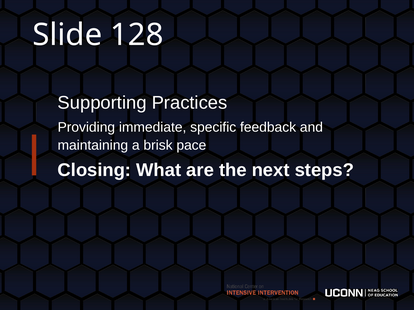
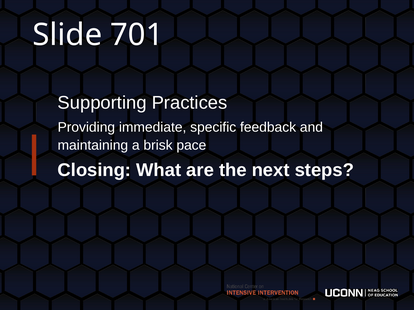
128: 128 -> 701 (137, 35)
